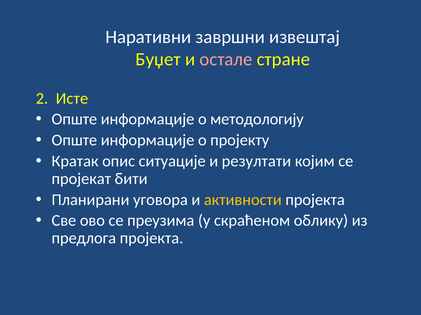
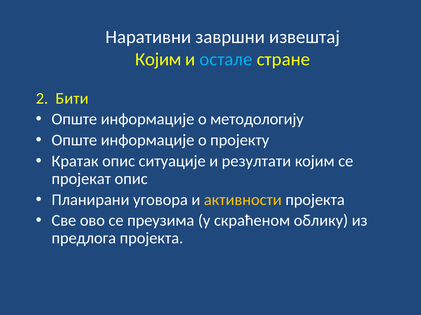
Буџет: Буџет -> Којим (158, 60)
остале colour: pink -> light blue (226, 60)
Исте: Исте -> Бити (72, 99)
пројекaт бити: бити -> опис (131, 179)
